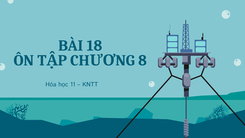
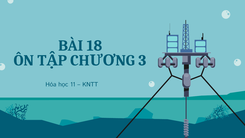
8: 8 -> 3 (142, 60)
